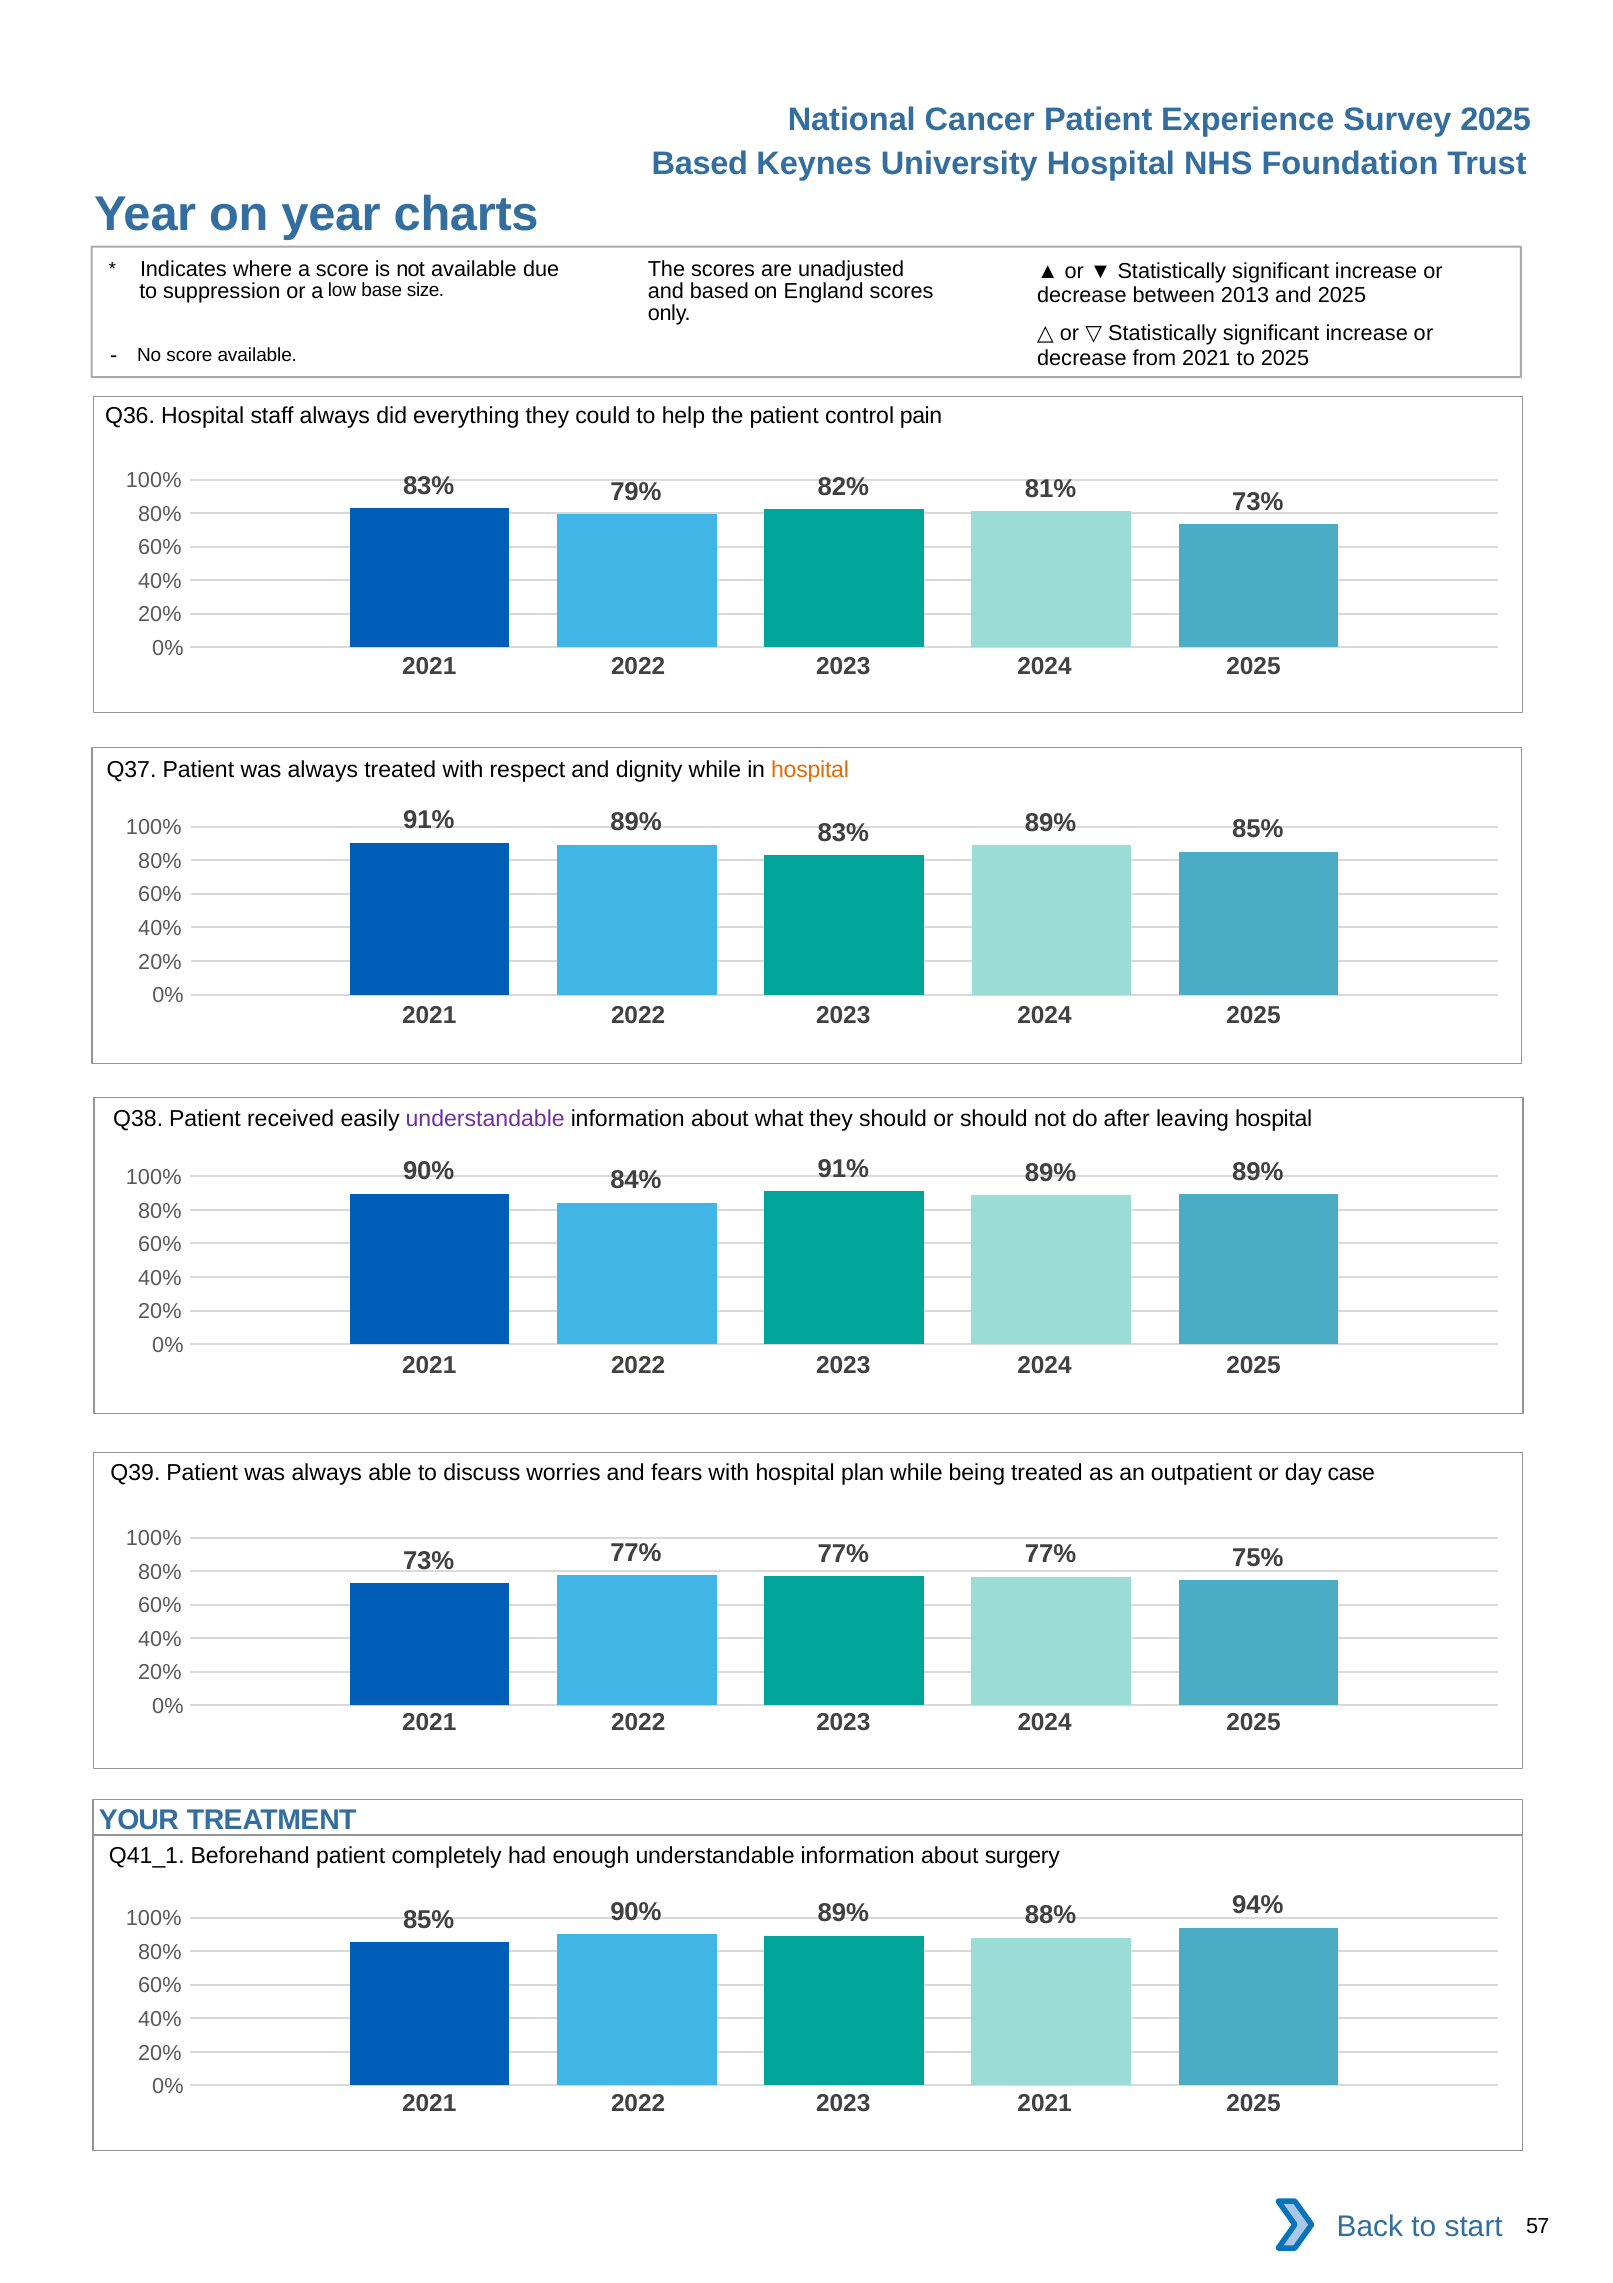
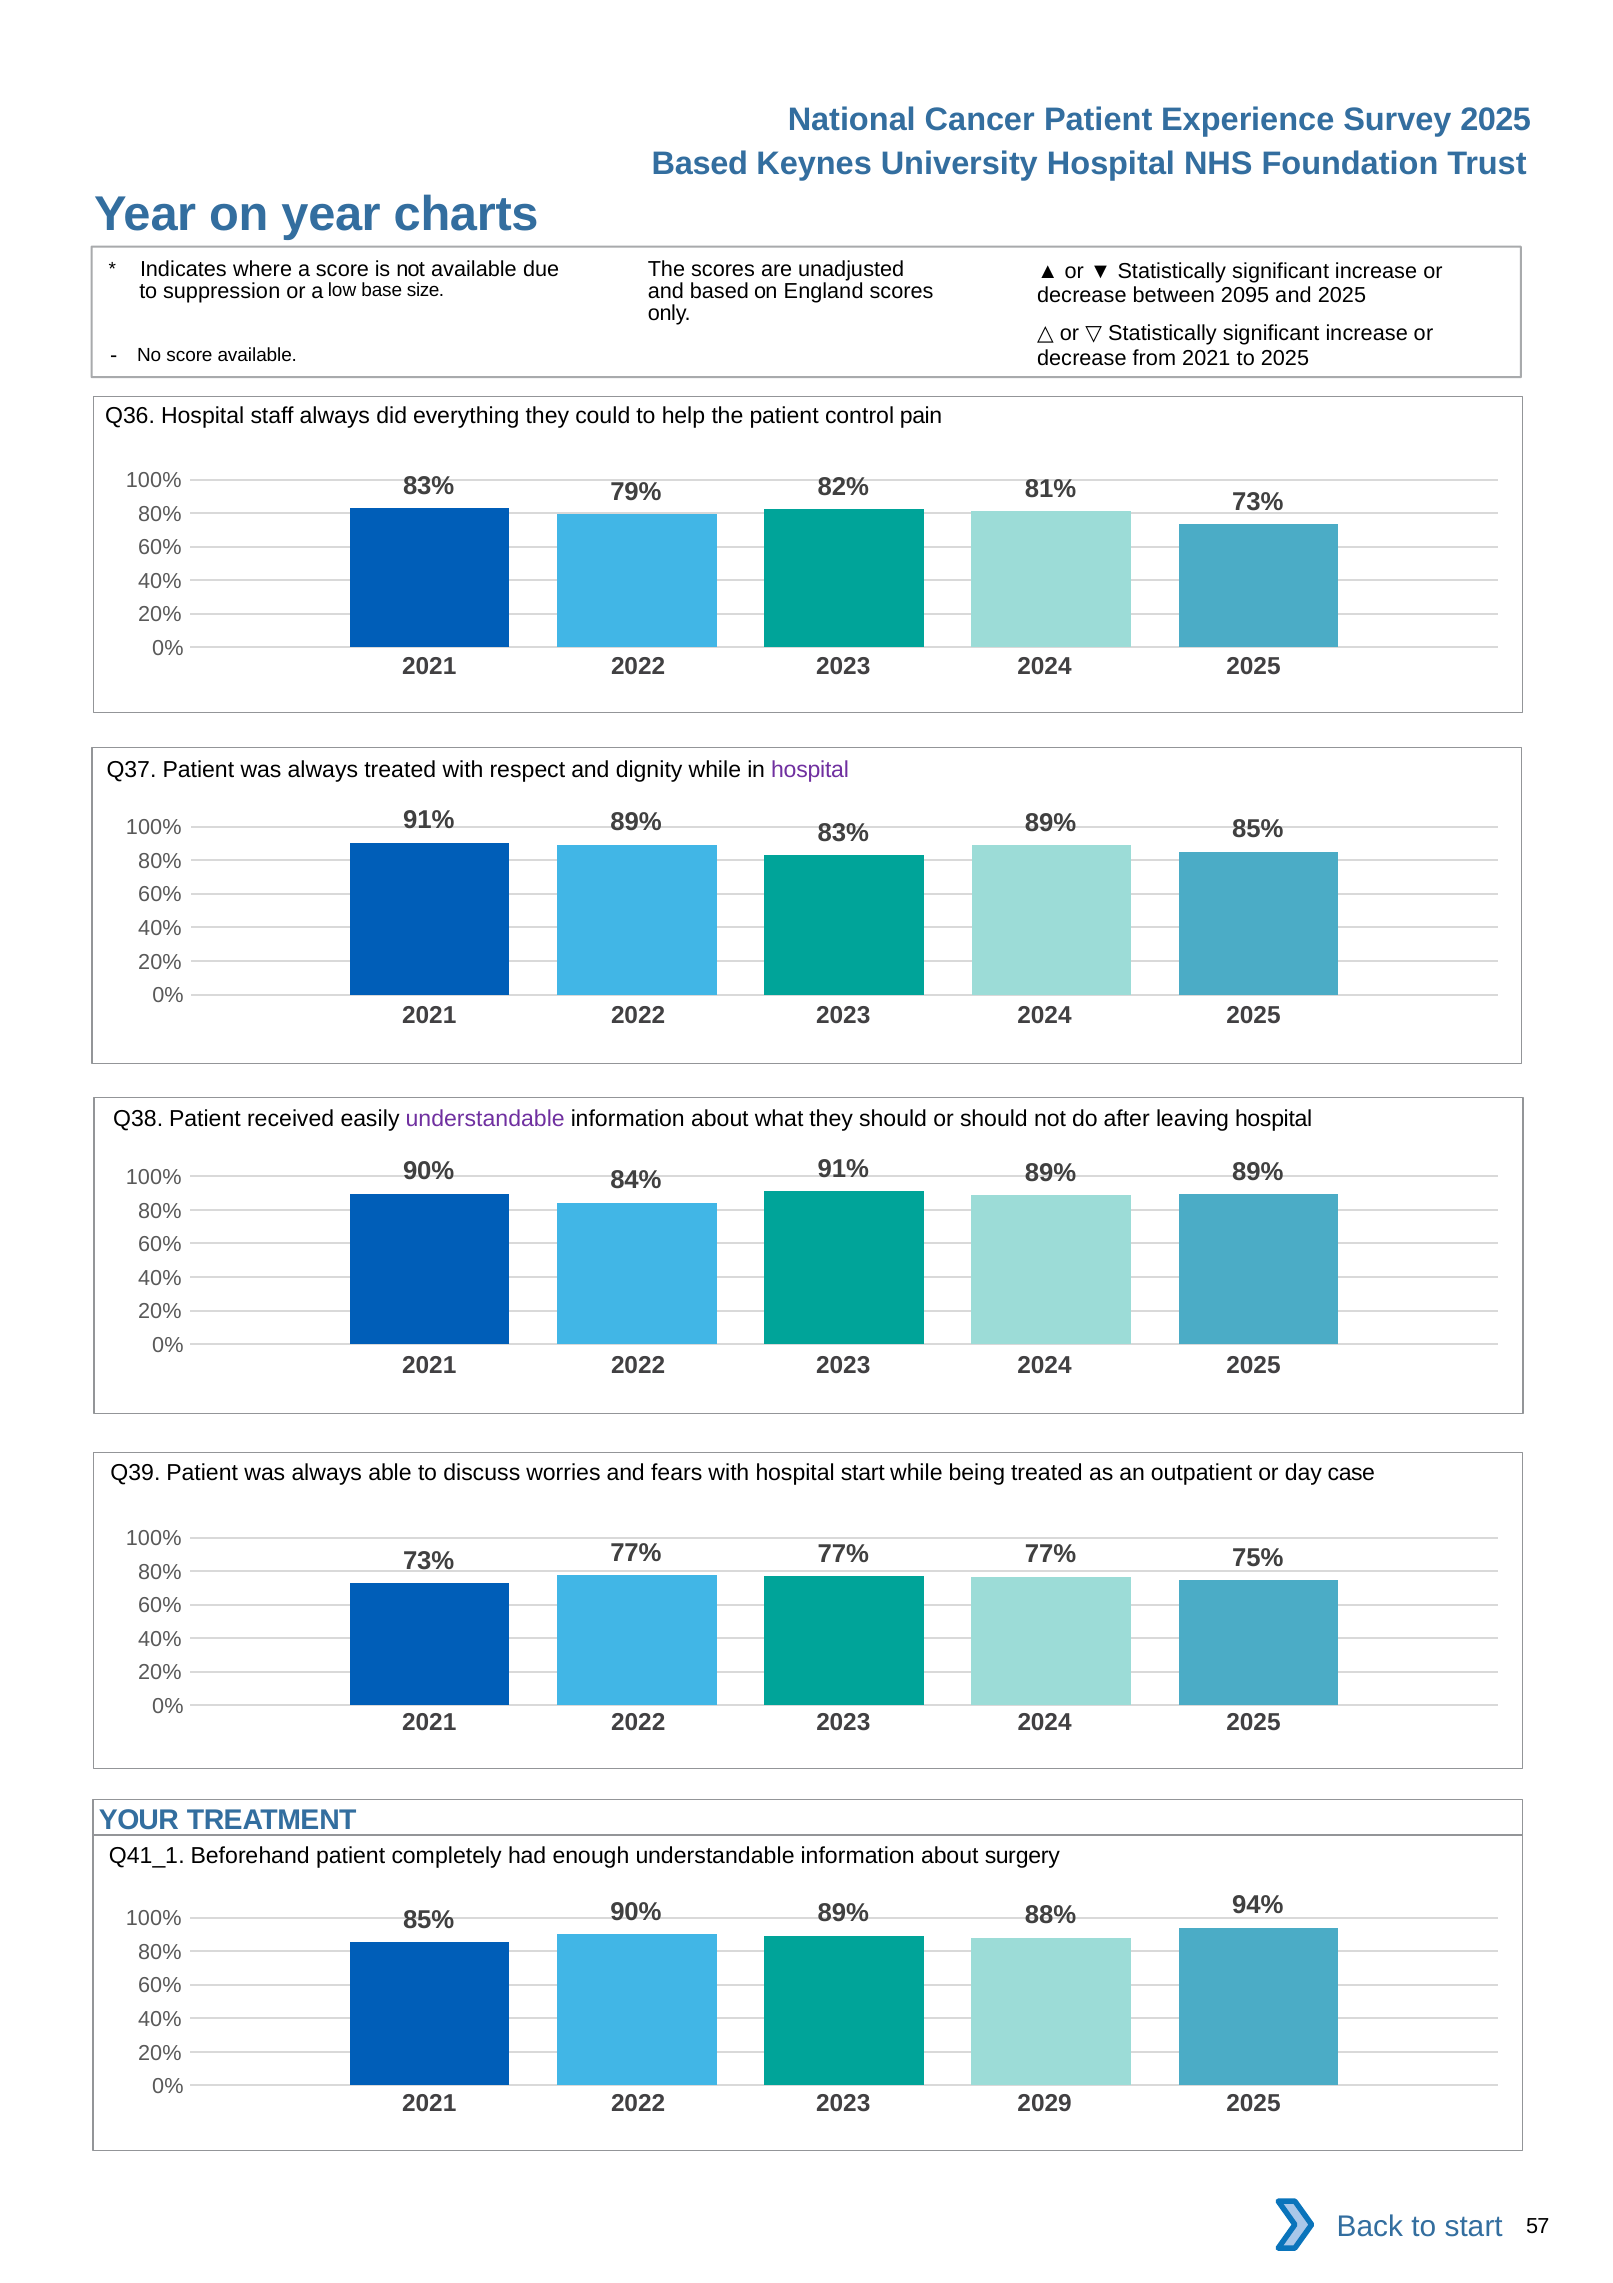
2013: 2013 -> 2095 (1245, 296)
hospital colour: orange -> purple (810, 770)
hospital plan: plan -> start (863, 1472)
2023 2021: 2021 -> 2029 (1045, 2104)
